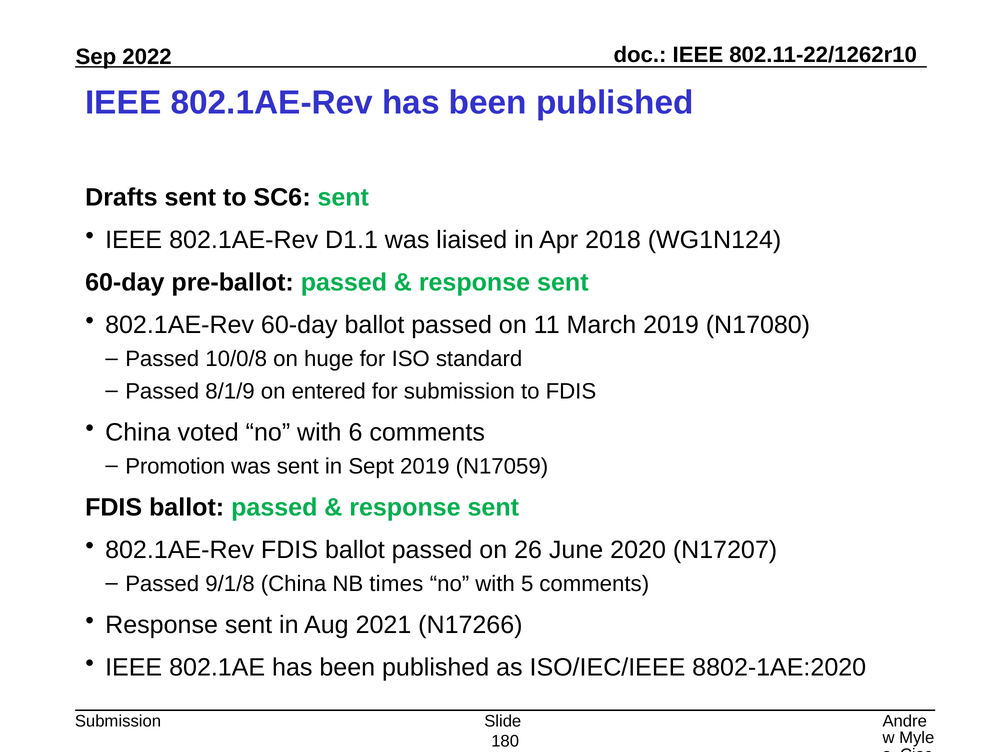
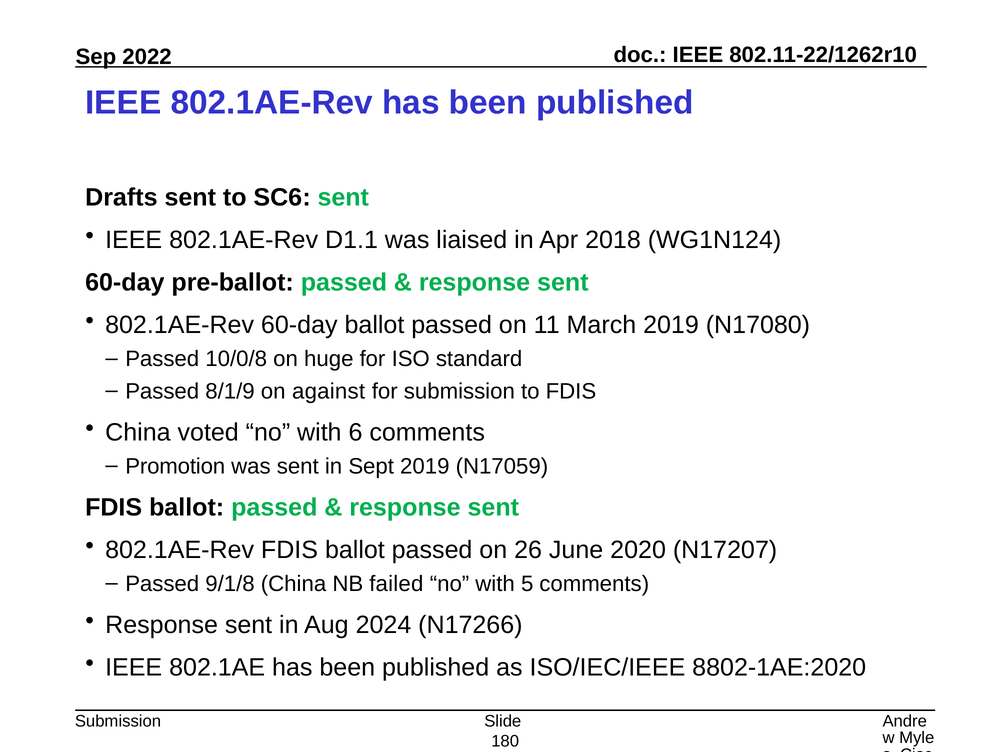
entered: entered -> against (329, 391)
times: times -> failed (396, 583)
2021: 2021 -> 2024 (383, 624)
